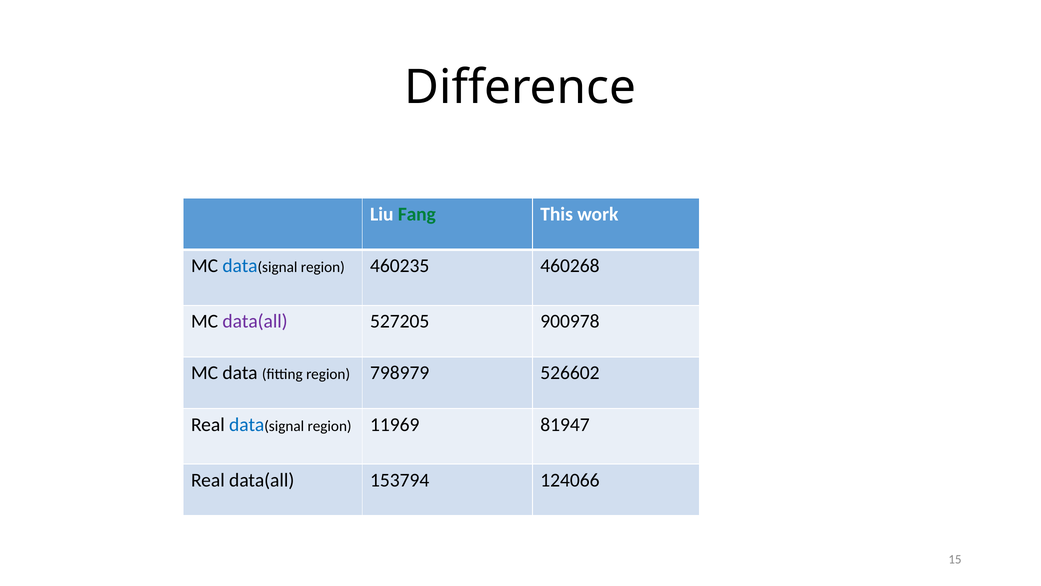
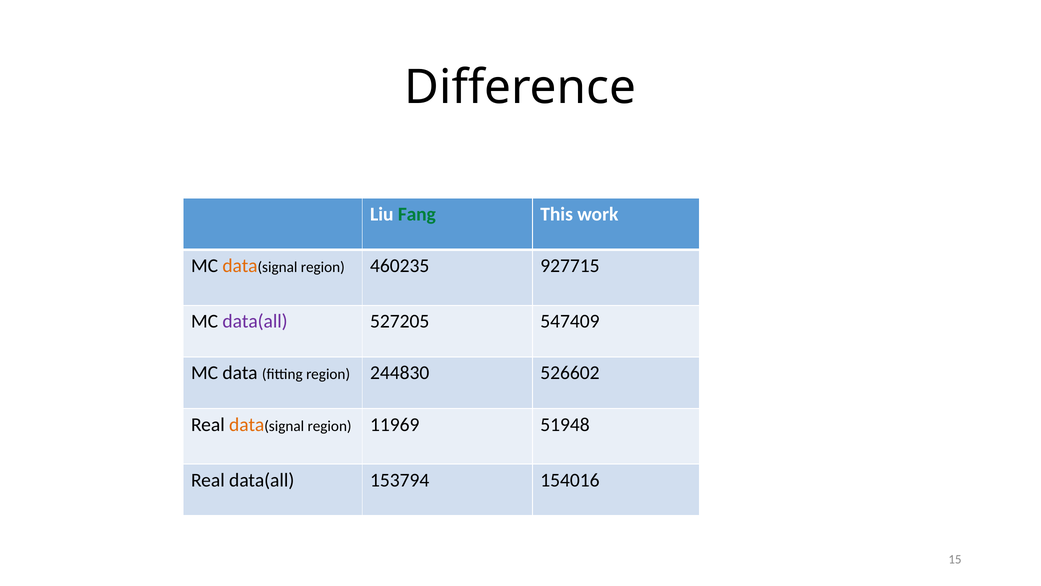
data colour: blue -> orange (240, 266)
460268: 460268 -> 927715 (570, 266)
900978: 900978 -> 547409 (570, 321)
798979: 798979 -> 244830 (400, 373)
data colour: blue -> orange (247, 424)
81947: 81947 -> 51948 (565, 424)
124066: 124066 -> 154016 (570, 480)
